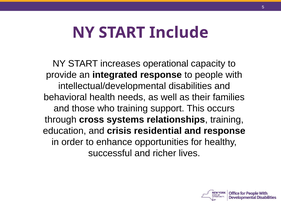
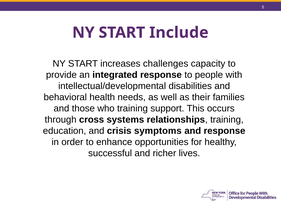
operational: operational -> challenges (166, 64)
residential: residential -> symptoms (158, 131)
